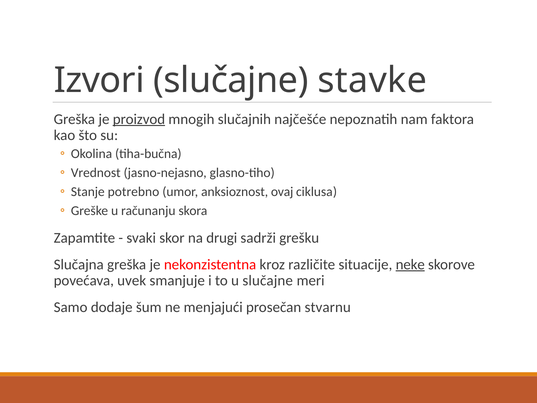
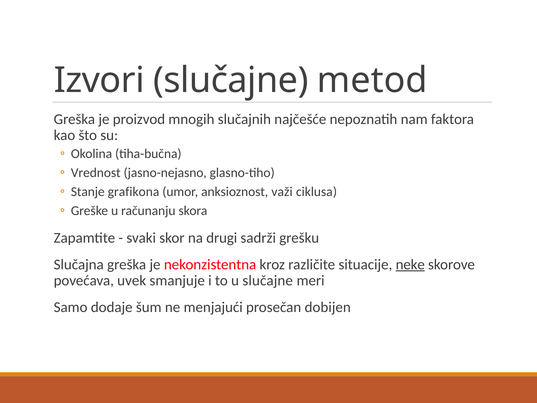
stavke: stavke -> metod (372, 80)
proizvod underline: present -> none (139, 119)
potrebno: potrebno -> grafikona (133, 191)
ovaj: ovaj -> važi (282, 191)
stvarnu: stvarnu -> dobijen (328, 307)
